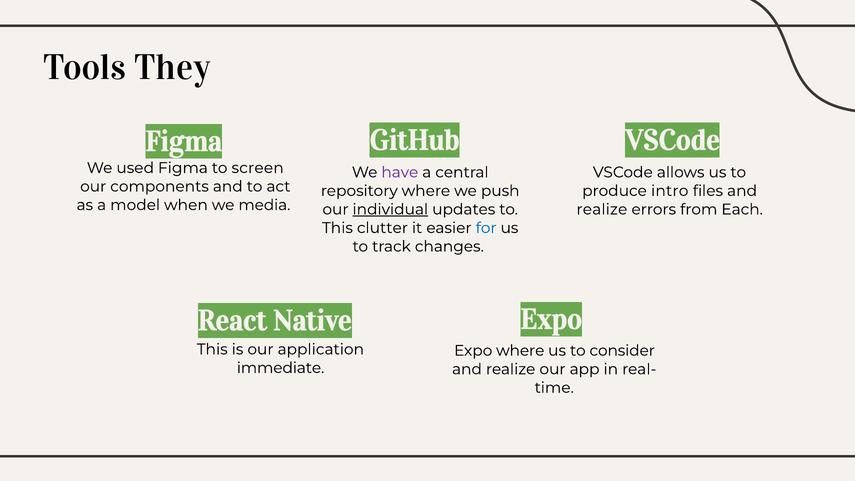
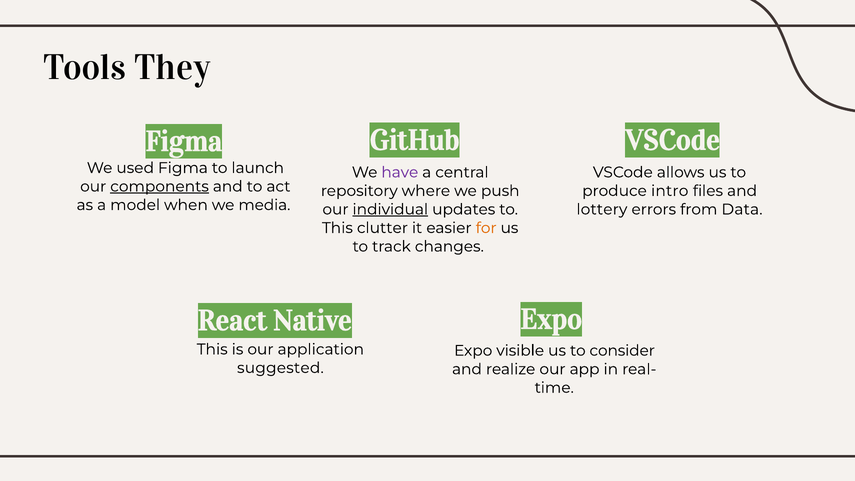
screen: screen -> launch (258, 168)
components underline: none -> present (160, 186)
realize: realize -> lottery (602, 209)
Each: Each -> Data (742, 209)
for colour: blue -> orange (486, 228)
Expo where: where -> visible (520, 351)
immediate: immediate -> suggested (280, 368)
